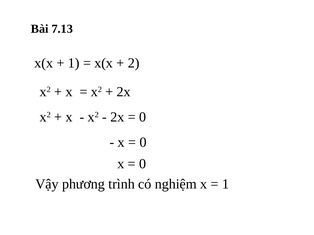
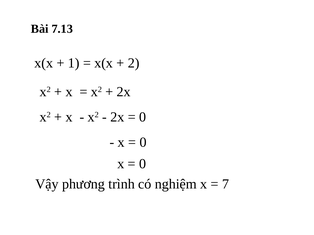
1: 1 -> 7 (226, 184)
